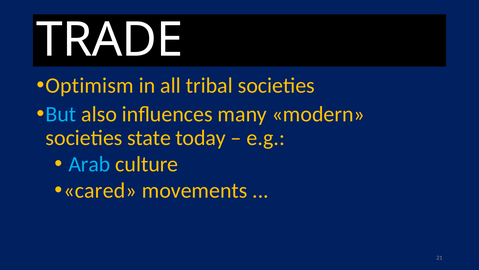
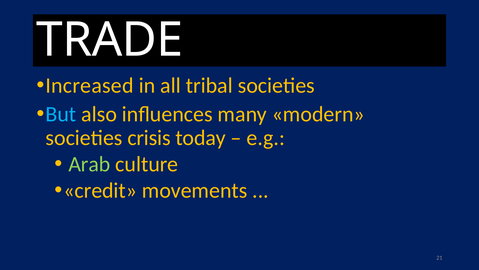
Optimism: Optimism -> Increased (90, 85)
state: state -> crisis (149, 138)
Arab colour: light blue -> light green (89, 164)
cared: cared -> credit (100, 190)
